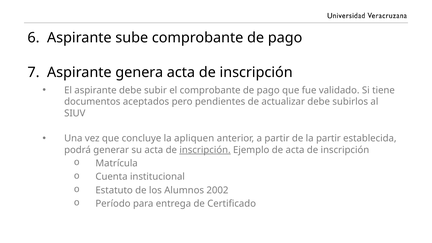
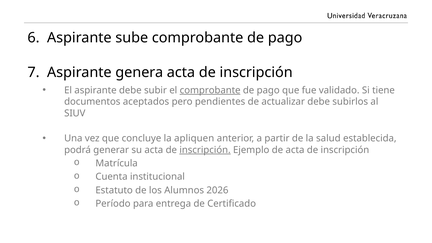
comprobante underline: none -> present (210, 90)
la partir: partir -> salud (328, 138)
2002: 2002 -> 2026 (217, 190)
